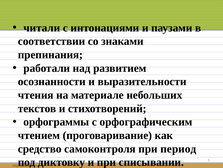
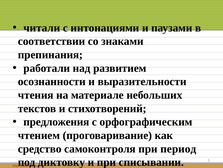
орфограммы: орфограммы -> предложения (56, 121)
